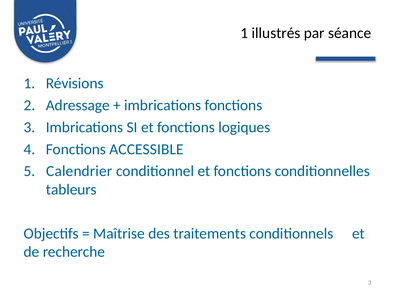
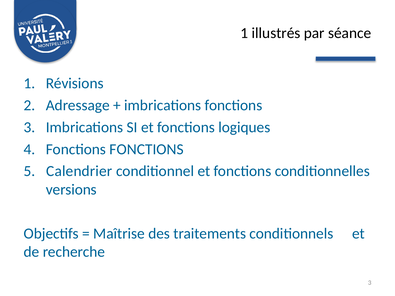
Fonctions ACCESSIBLE: ACCESSIBLE -> FONCTIONS (147, 149)
tableurs: tableurs -> versions (71, 190)
